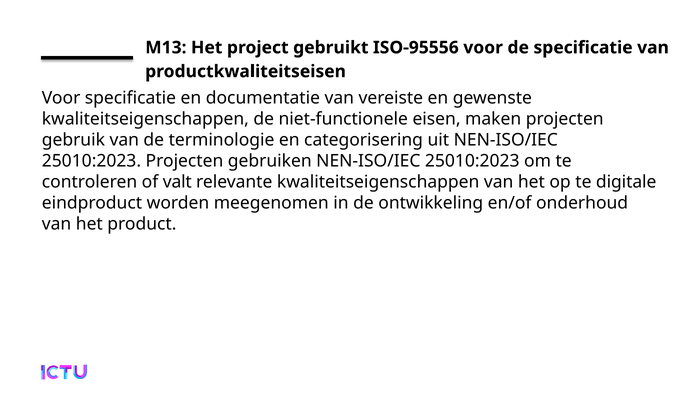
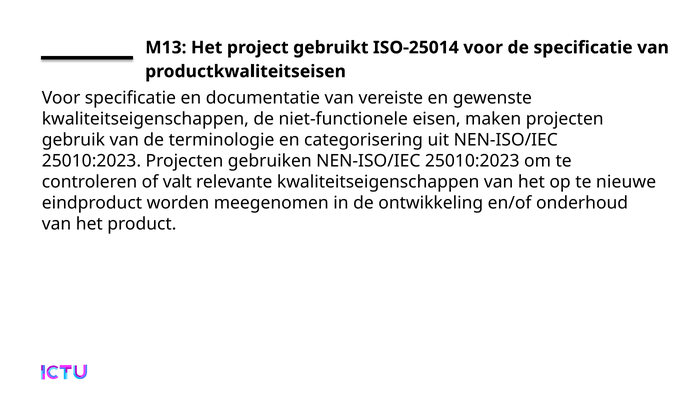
ISO-95556: ISO-95556 -> ISO-25014 (416, 48)
digitale: digitale -> nieuwe (626, 182)
